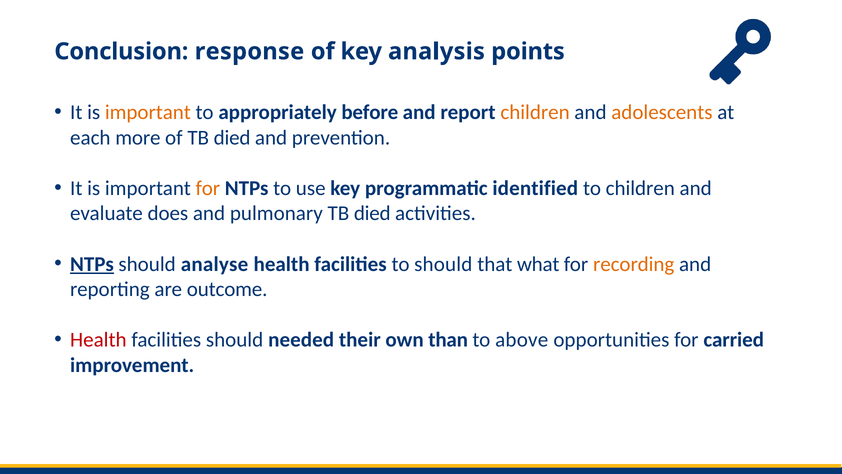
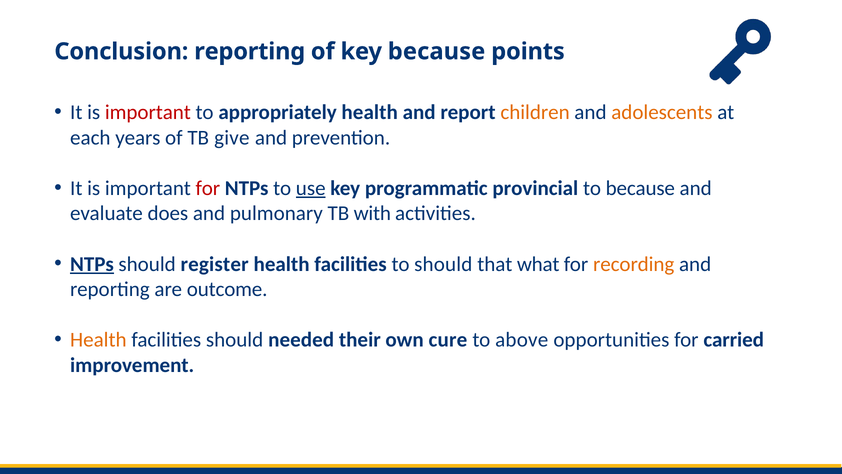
Conclusion response: response -> reporting (250, 51)
key analysis: analysis -> because (437, 51)
important colour: orange -> red (148, 112)
appropriately before: before -> health (370, 112)
more: more -> years (138, 138)
of TB died: died -> give (232, 138)
for colour: orange -> red (208, 188)
use underline: none -> present (311, 188)
identified: identified -> provincial (535, 188)
to children: children -> because (640, 188)
died: died -> with (372, 213)
analyse: analyse -> register (215, 264)
Health colour: red -> orange (98, 340)
than: than -> cure (448, 340)
